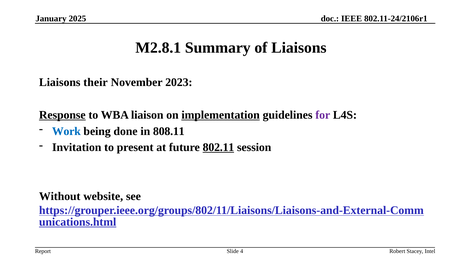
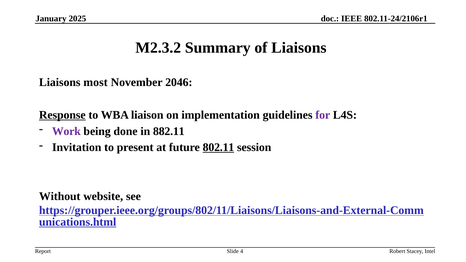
M2.8.1: M2.8.1 -> M2.3.2 (158, 48)
their: their -> most (96, 82)
2023: 2023 -> 2046 (179, 82)
implementation underline: present -> none (221, 115)
Work colour: blue -> purple (66, 131)
808.11: 808.11 -> 882.11 (169, 131)
